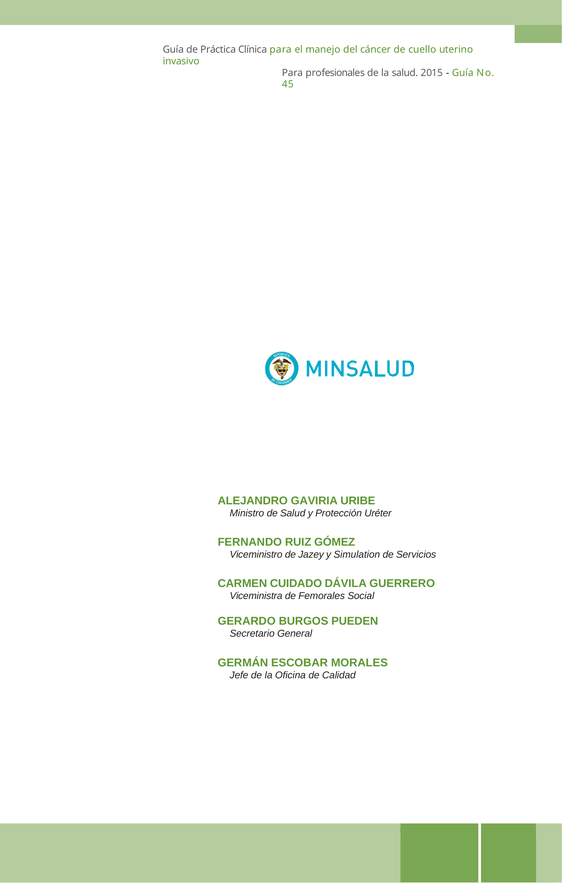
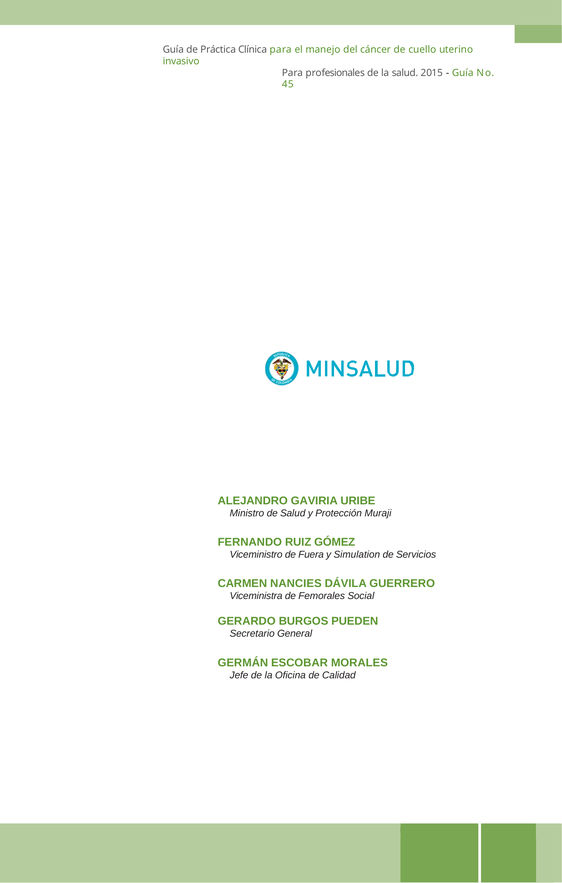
Uréter: Uréter -> Muraji (378, 513)
Jazey: Jazey -> Fuera (311, 555)
CUIDADO: CUIDADO -> NANCIES (296, 584)
